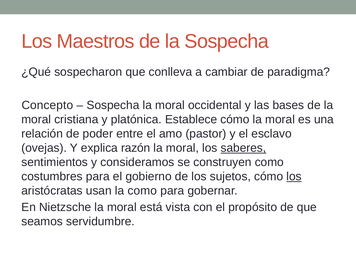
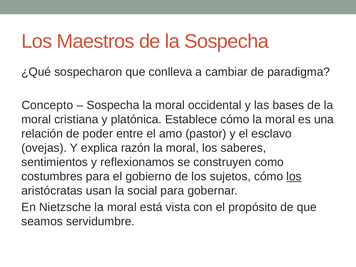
saberes underline: present -> none (243, 148)
consideramos: consideramos -> reflexionamos (137, 162)
la como: como -> social (142, 191)
